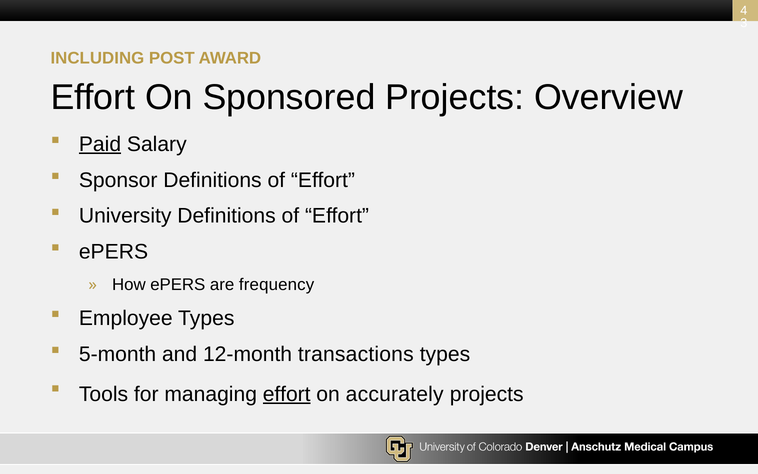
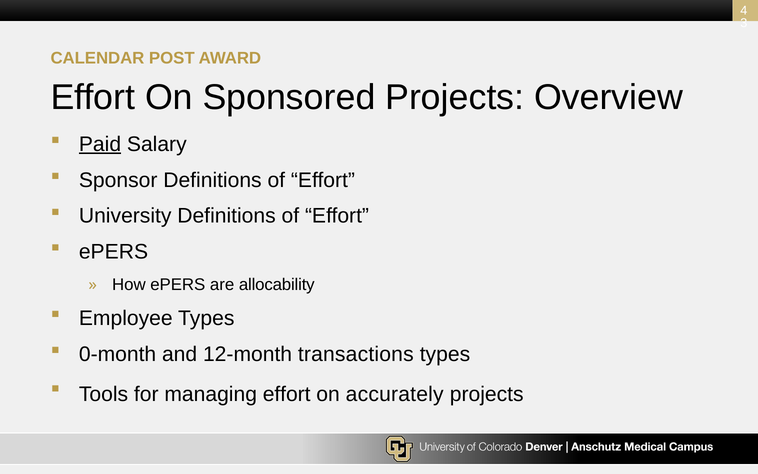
INCLUDING: INCLUDING -> CALENDAR (97, 58)
frequency: frequency -> allocability (277, 285)
5-month: 5-month -> 0-month (118, 354)
effort underline: present -> none (287, 394)
